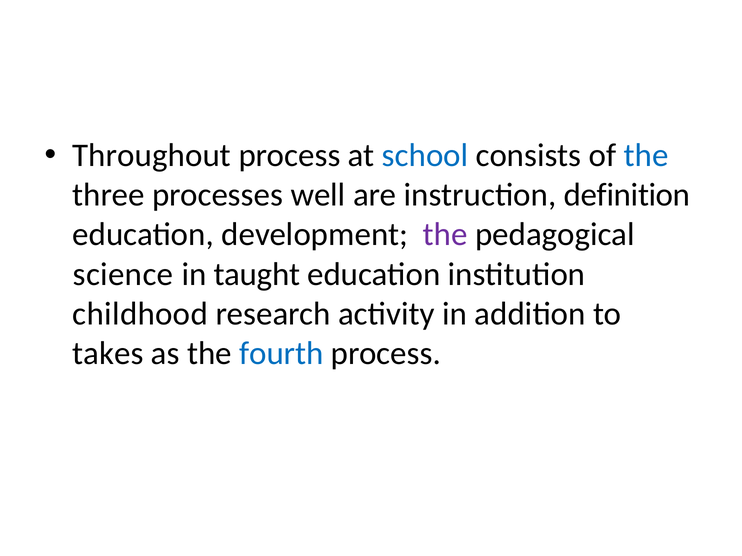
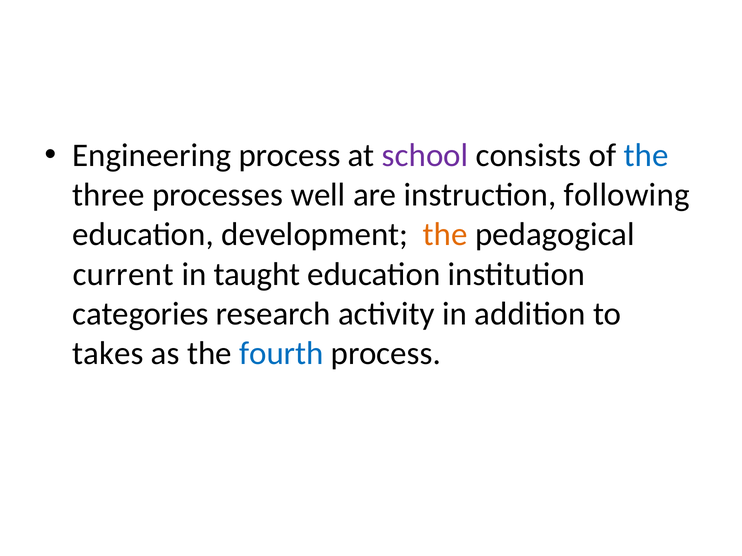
Throughout: Throughout -> Engineering (152, 156)
school colour: blue -> purple (425, 156)
definition: definition -> following (627, 195)
the colour: purple -> orange (445, 235)
science: science -> current (123, 274)
childhood: childhood -> categories (140, 314)
